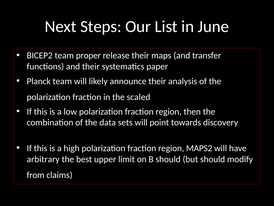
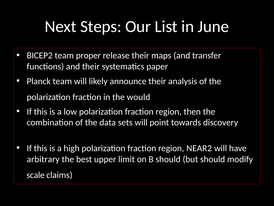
scaled: scaled -> would (138, 97)
MAPS2: MAPS2 -> NEAR2 (199, 148)
from: from -> scale (36, 175)
